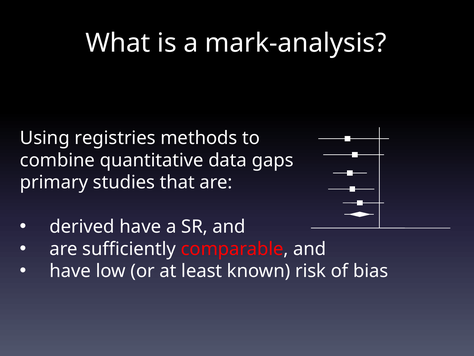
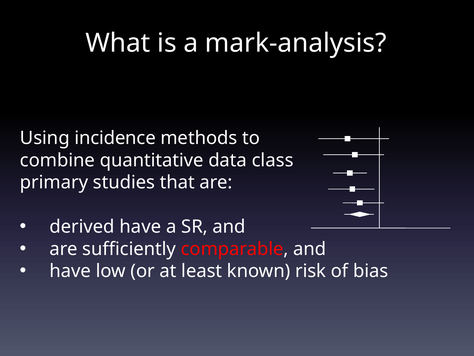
registries: registries -> incidence (115, 138)
gaps: gaps -> class (273, 160)
